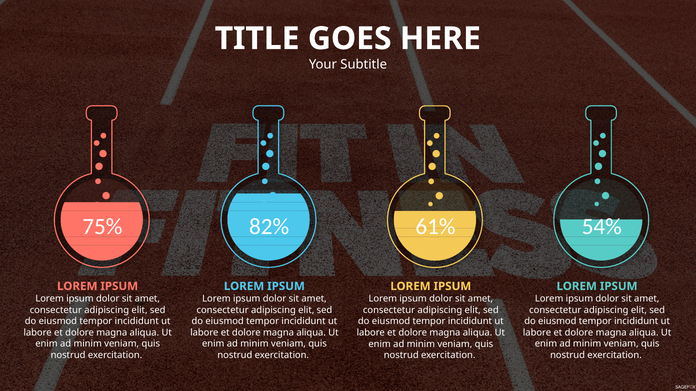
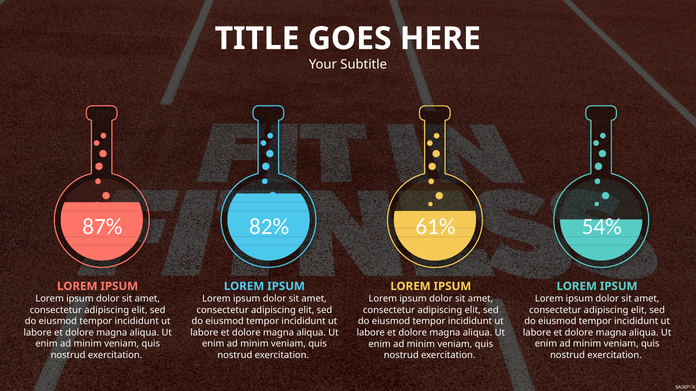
75%: 75% -> 87% (102, 227)
